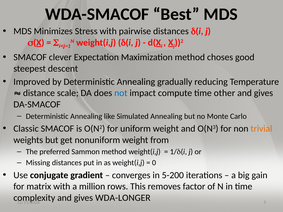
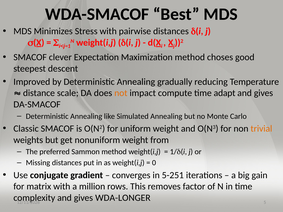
not colour: blue -> orange (121, 93)
other: other -> adapt (225, 93)
5-200: 5-200 -> 5-251 (173, 175)
